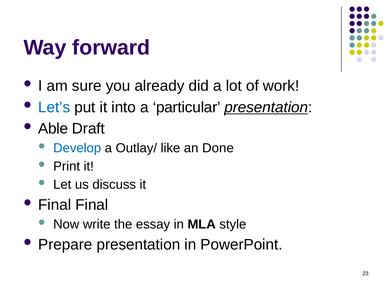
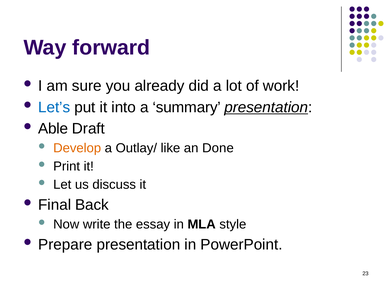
particular: particular -> summary (187, 107)
Develop colour: blue -> orange (77, 148)
Final Final: Final -> Back (92, 205)
